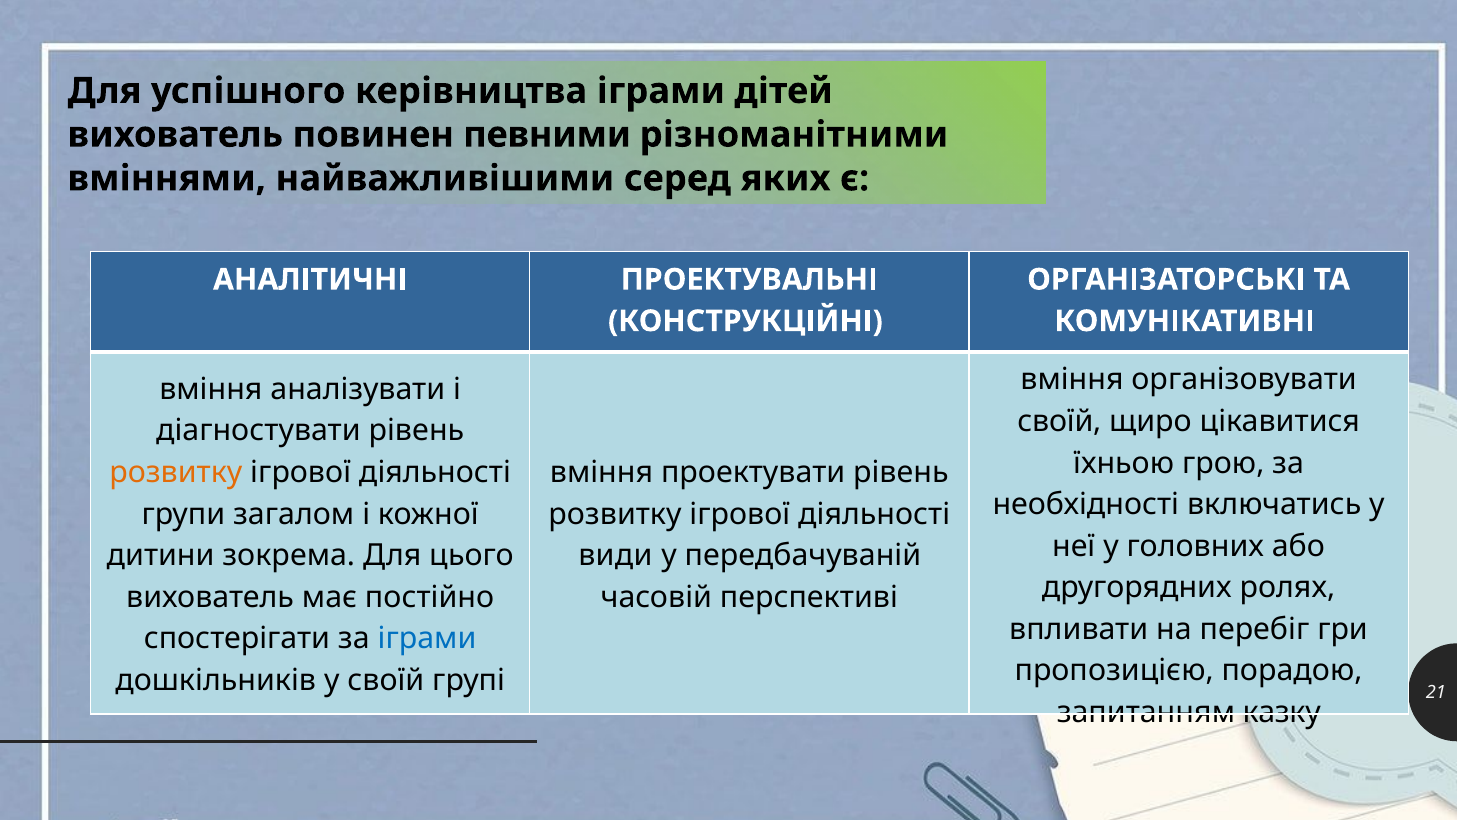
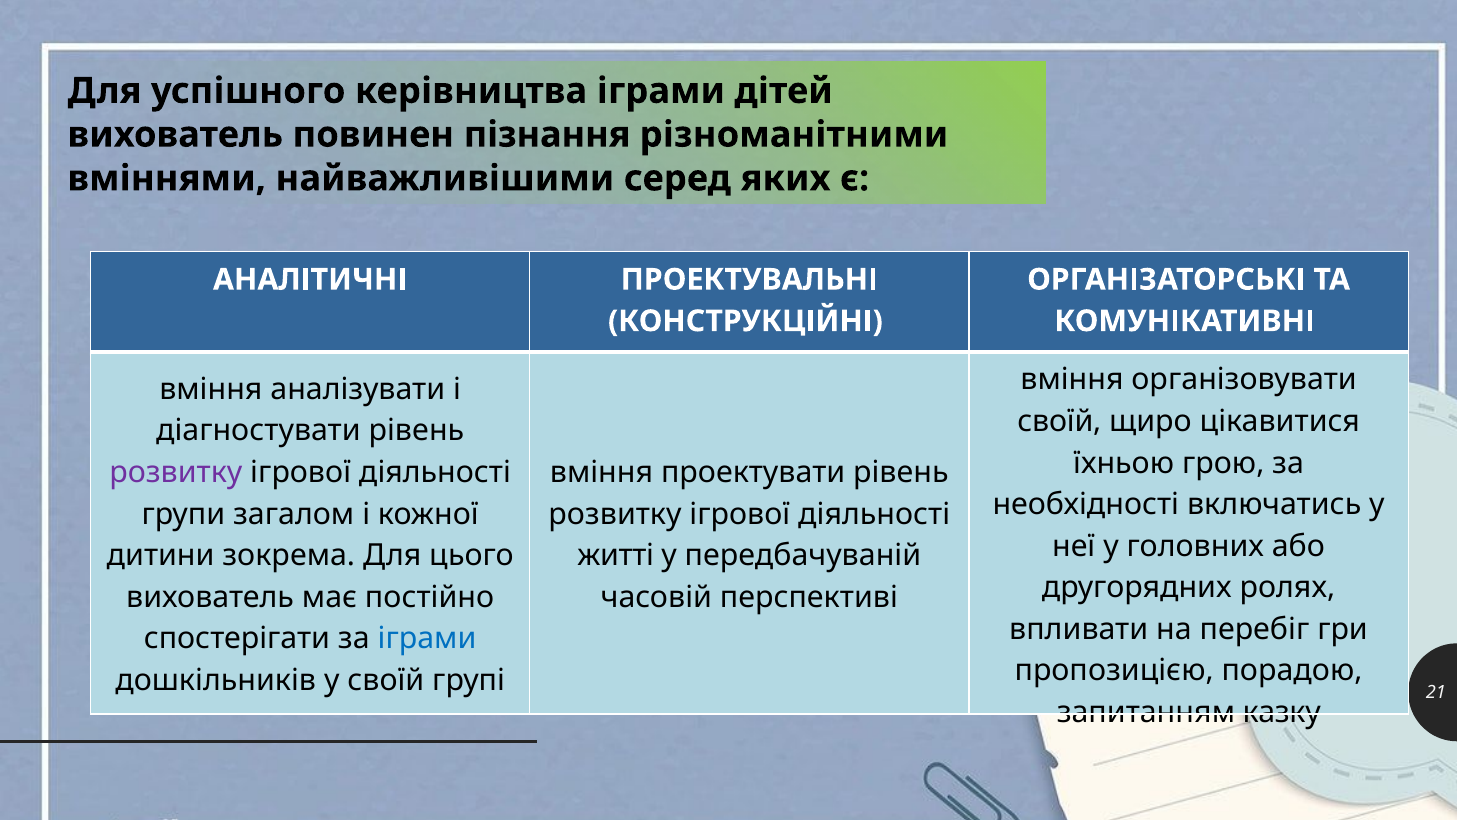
певними: певними -> пізнання (547, 135)
розвитку colour: orange -> purple (176, 472)
види: види -> житті (616, 555)
